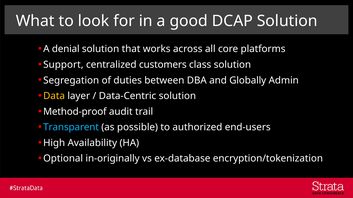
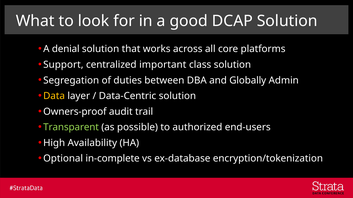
customers: customers -> important (163, 65)
Method-proof: Method-proof -> Owners-proof (75, 112)
Transparent colour: light blue -> light green (71, 128)
in-originally: in-originally -> in-complete (113, 159)
